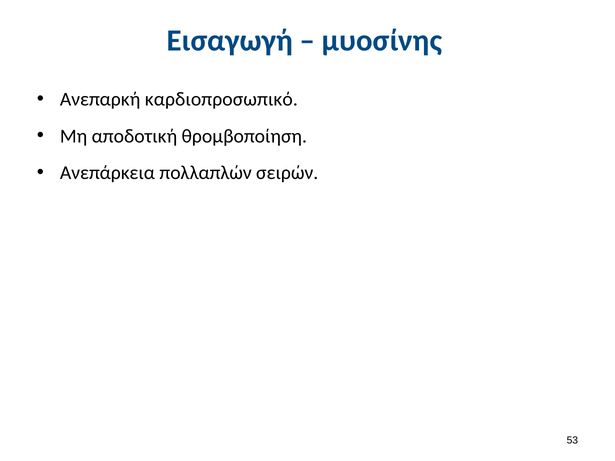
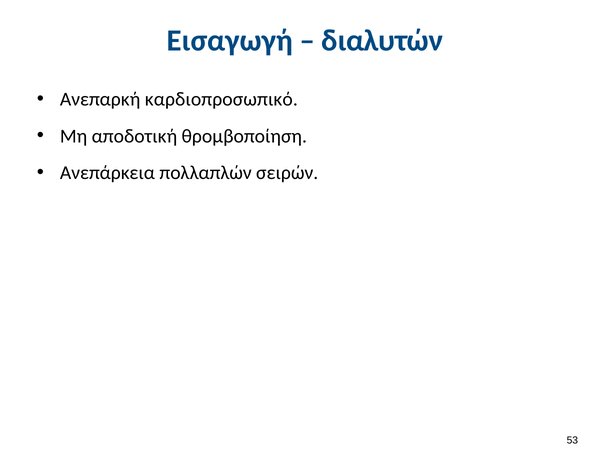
μυοσίνης: μυοσίνης -> διαλυτών (382, 41)
